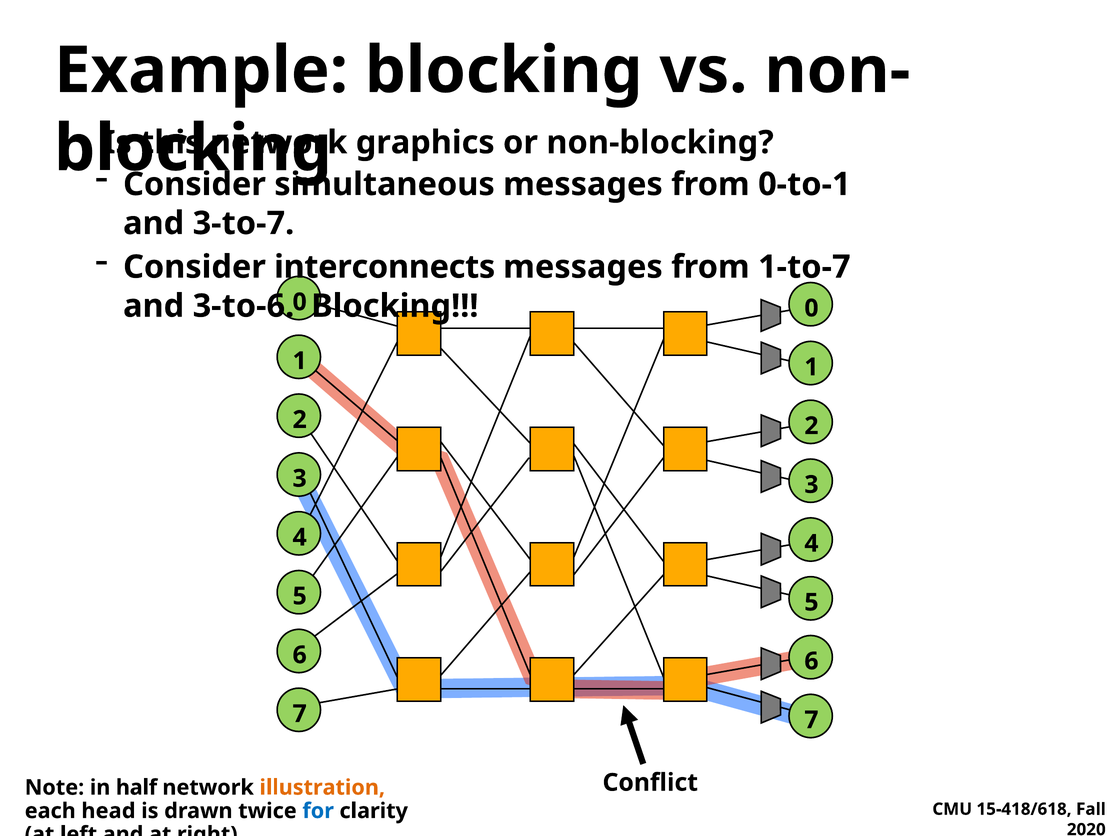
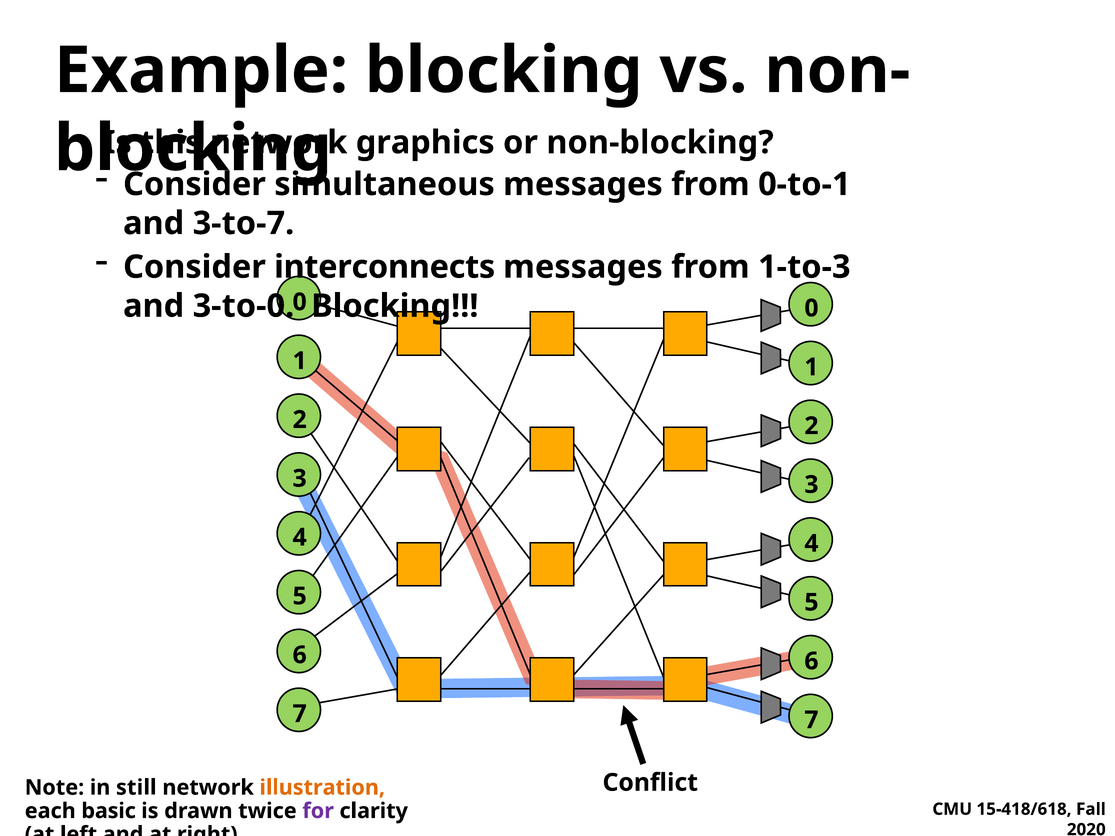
1-to-7: 1-to-7 -> 1-to-3 (804, 267)
3-to-6: 3-to-6 -> 3-to-0 (243, 306)
half: half -> still (136, 788)
head: head -> basic (109, 811)
for colour: blue -> purple (318, 811)
